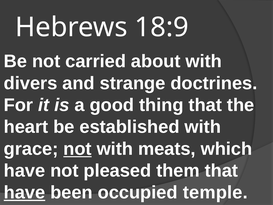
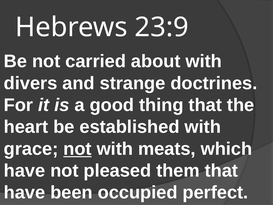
18:9: 18:9 -> 23:9 (162, 27)
have underline: present -> none (25, 192)
temple: temple -> perfect (215, 192)
